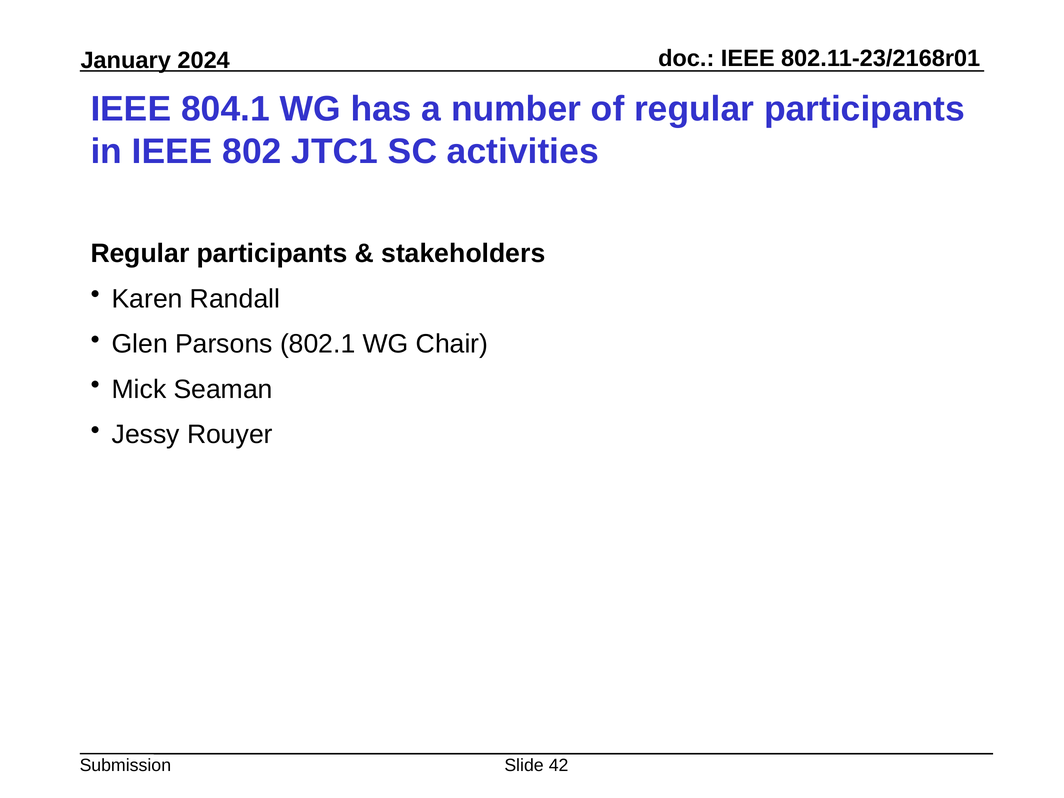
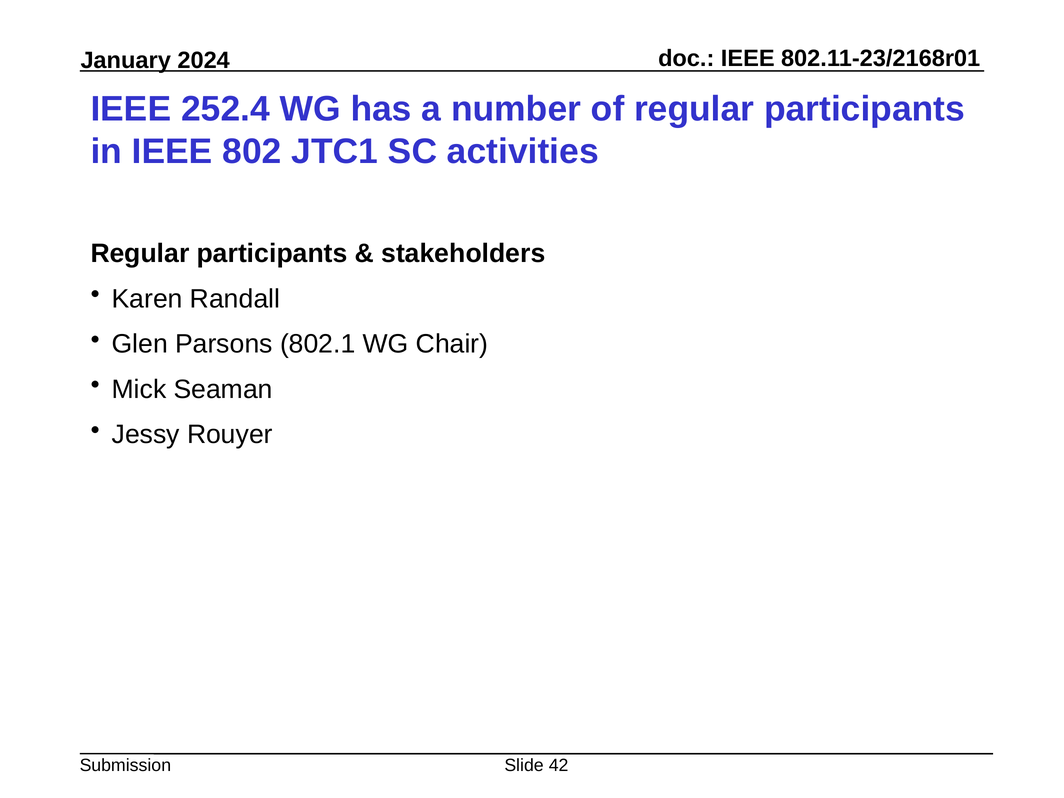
804.1: 804.1 -> 252.4 (225, 109)
